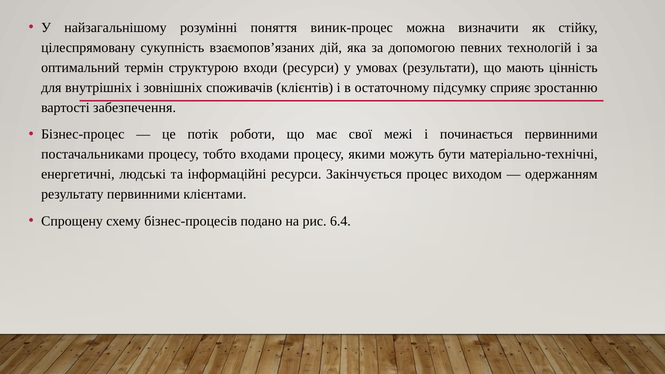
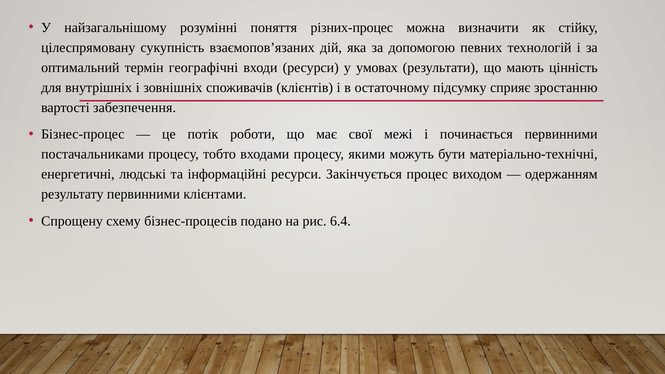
виник-процес: виник-процес -> різних-процес (352, 28)
структурою: структурою -> географічні (204, 68)
